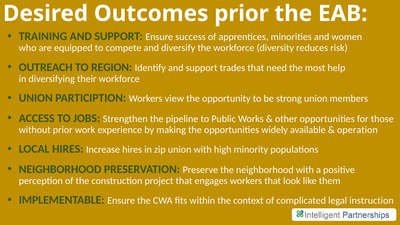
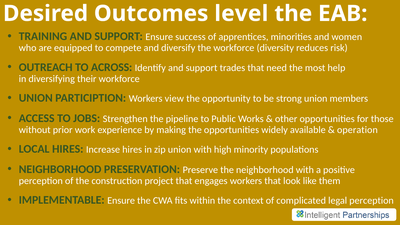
Outcomes prior: prior -> level (241, 14)
REGION: REGION -> ACROSS (112, 67)
legal instruction: instruction -> perception (372, 201)
